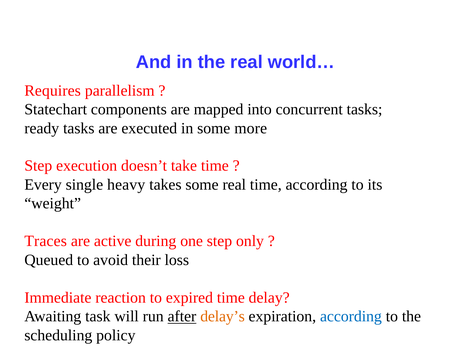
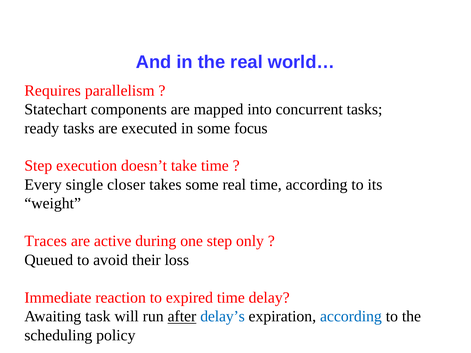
more: more -> focus (251, 128)
heavy: heavy -> closer (126, 185)
delay’s colour: orange -> blue (223, 317)
